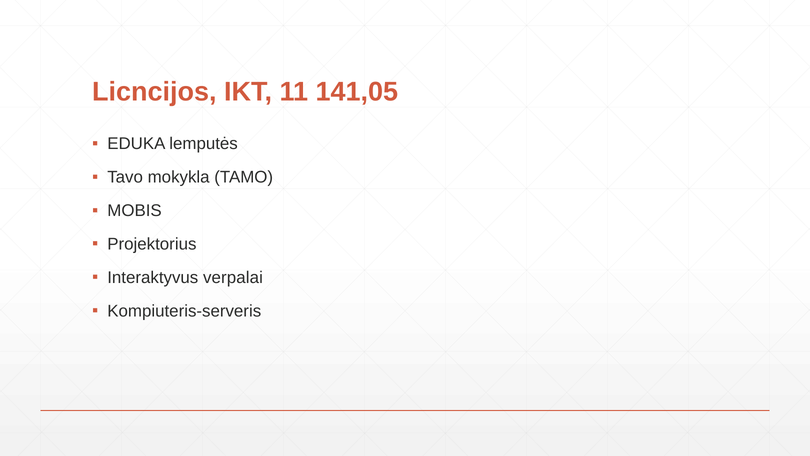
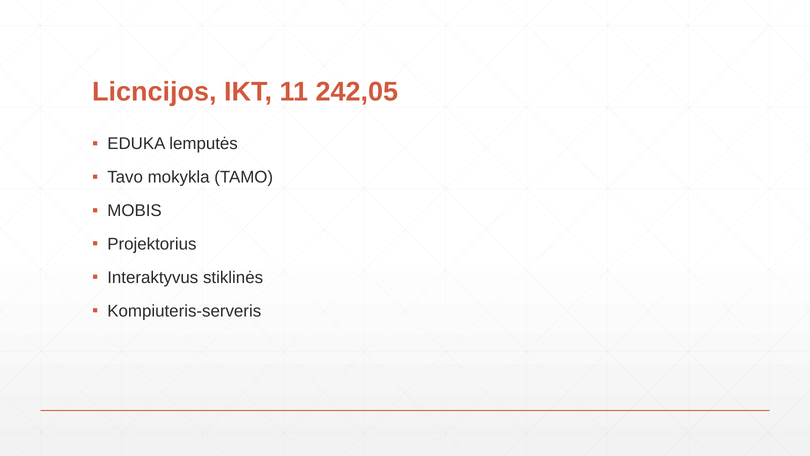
141,05: 141,05 -> 242,05 (357, 92)
verpalai: verpalai -> stiklinės (233, 277)
